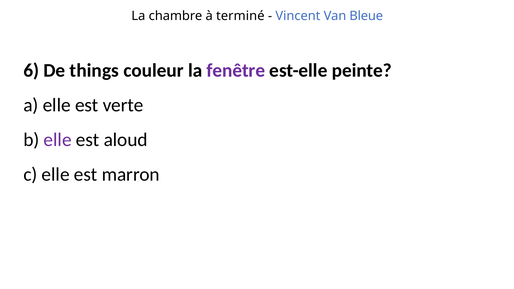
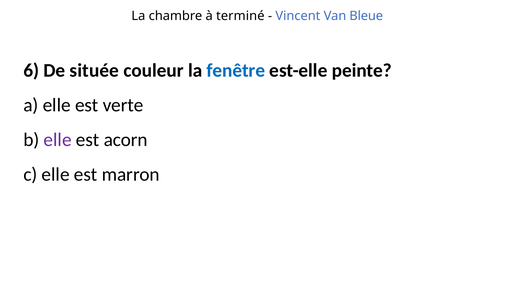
things: things -> située (94, 70)
fenêtre colour: purple -> blue (236, 70)
aloud: aloud -> acorn (126, 140)
